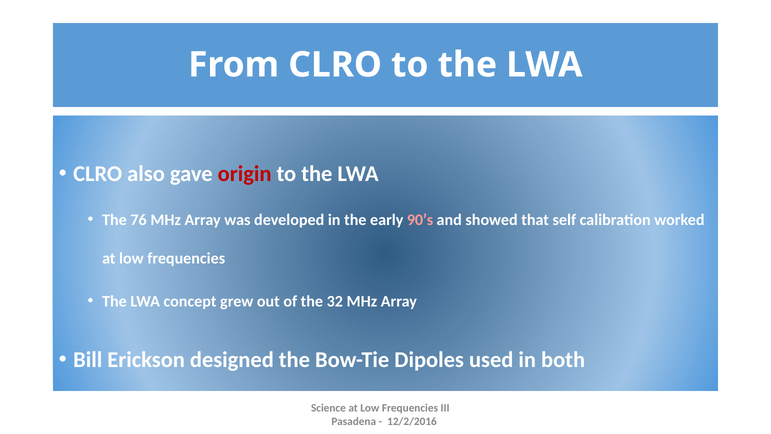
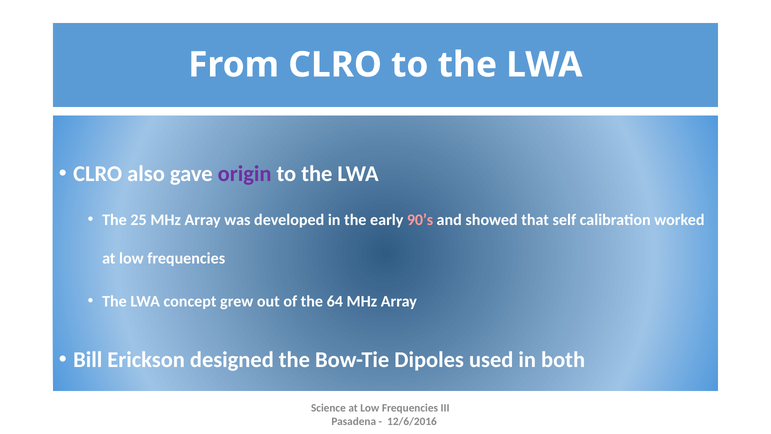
origin colour: red -> purple (245, 174)
76: 76 -> 25 (139, 220)
32: 32 -> 64 (335, 301)
12/2/2016: 12/2/2016 -> 12/6/2016 (412, 421)
